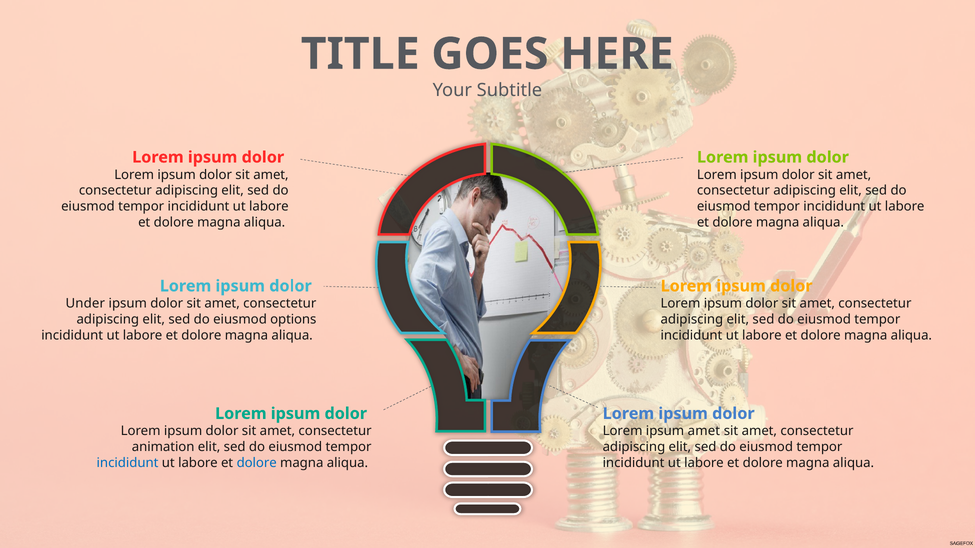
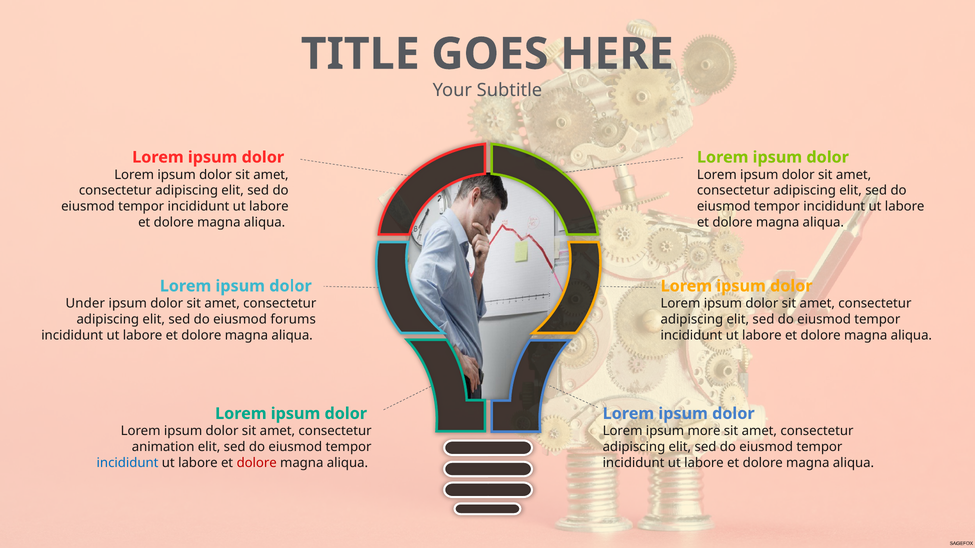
options: options -> forums (293, 320)
ipsum amet: amet -> more (704, 431)
dolore colour: blue -> red (257, 463)
